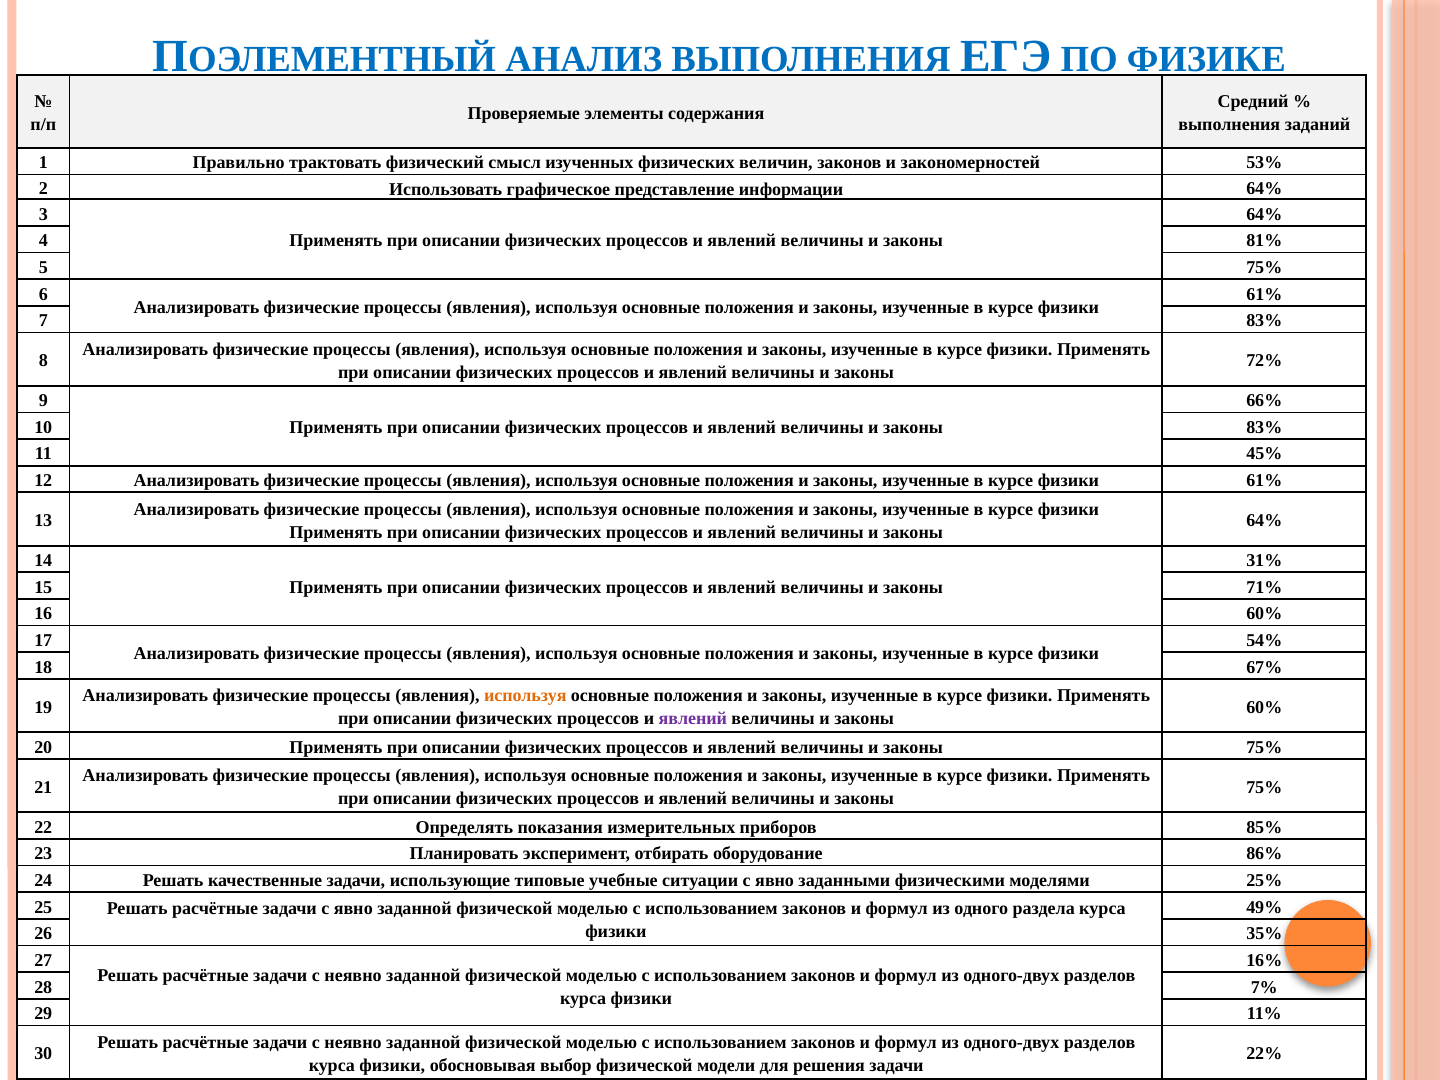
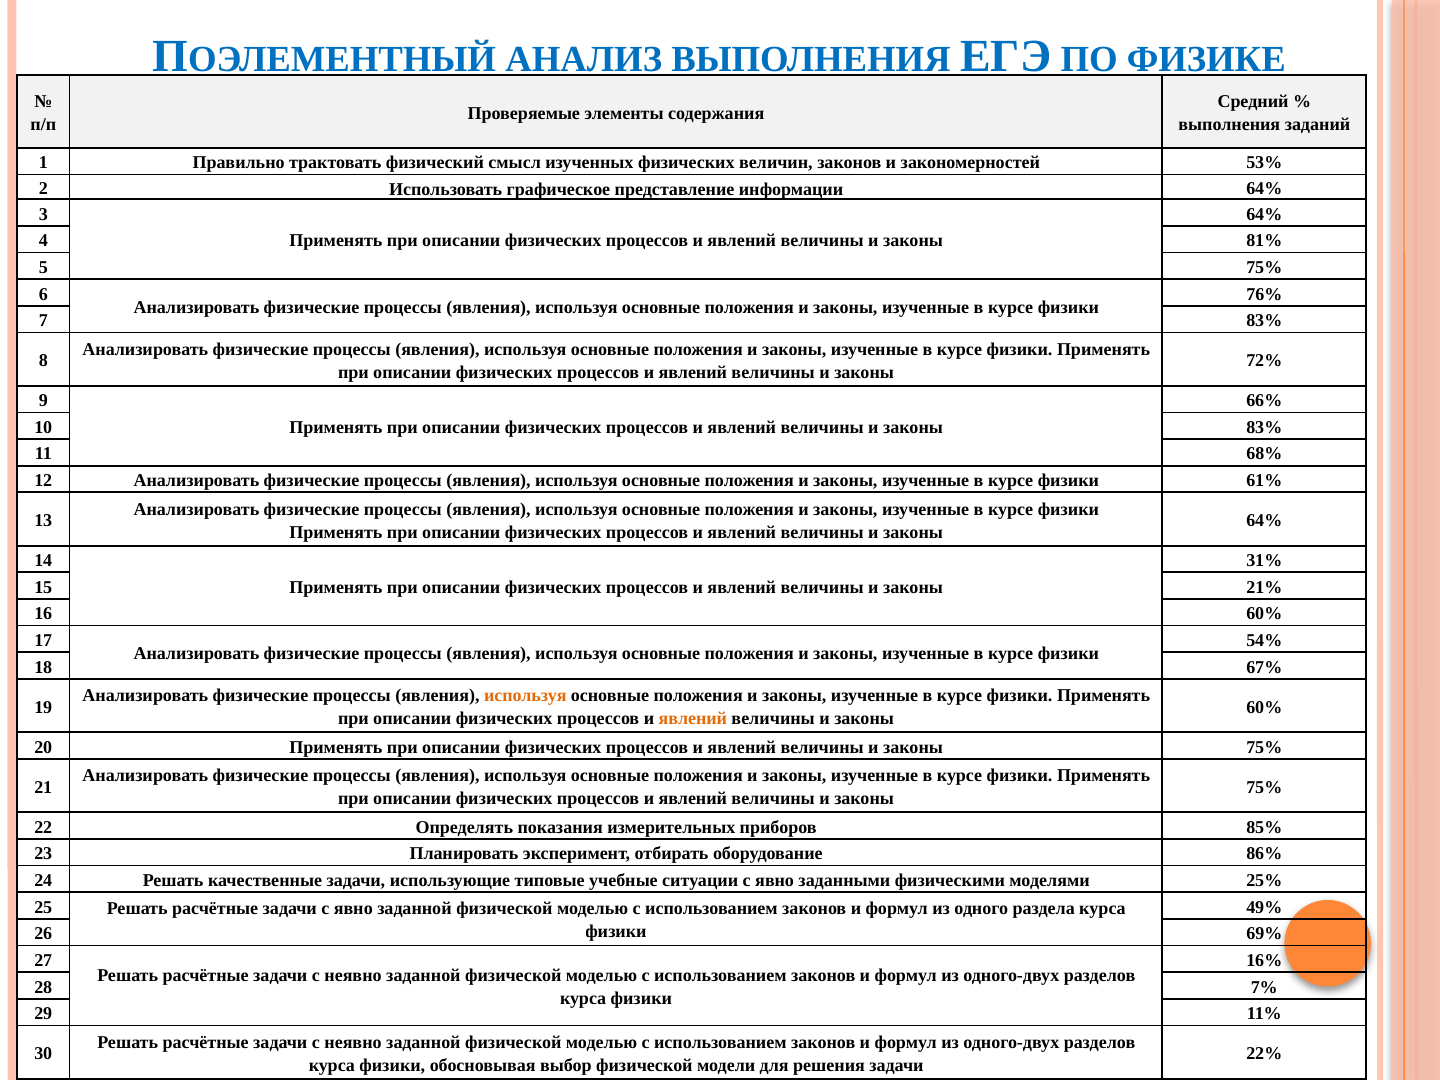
61%: 61% -> 76% (1264, 294)
45%: 45% -> 68% (1264, 454)
71%: 71% -> 21% (1264, 587)
явлений colour: purple -> orange (693, 719)
35%: 35% -> 69% (1264, 934)
